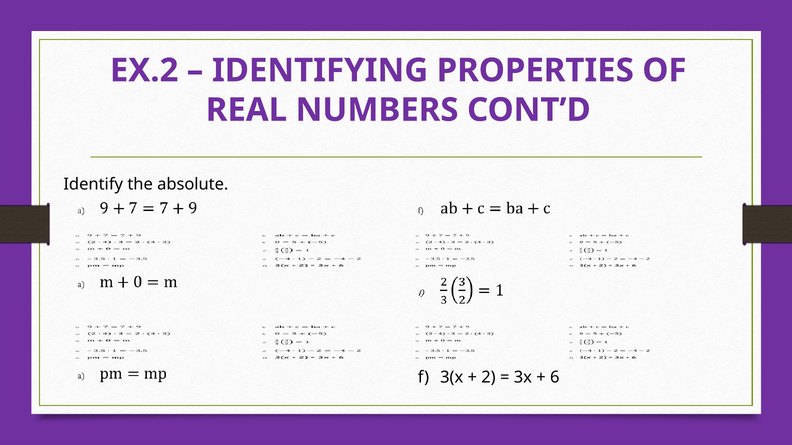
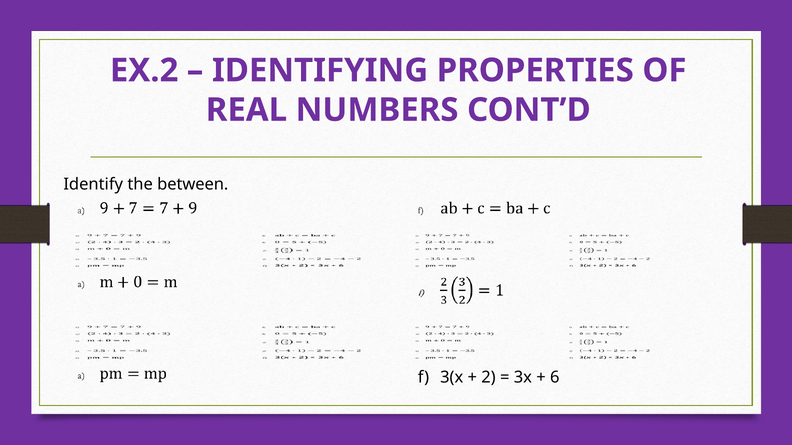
absolute: absolute -> between (193, 185)
